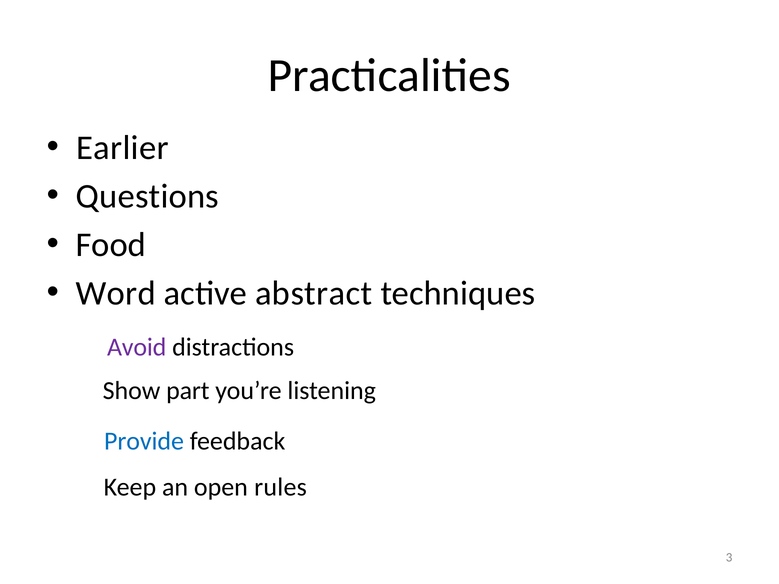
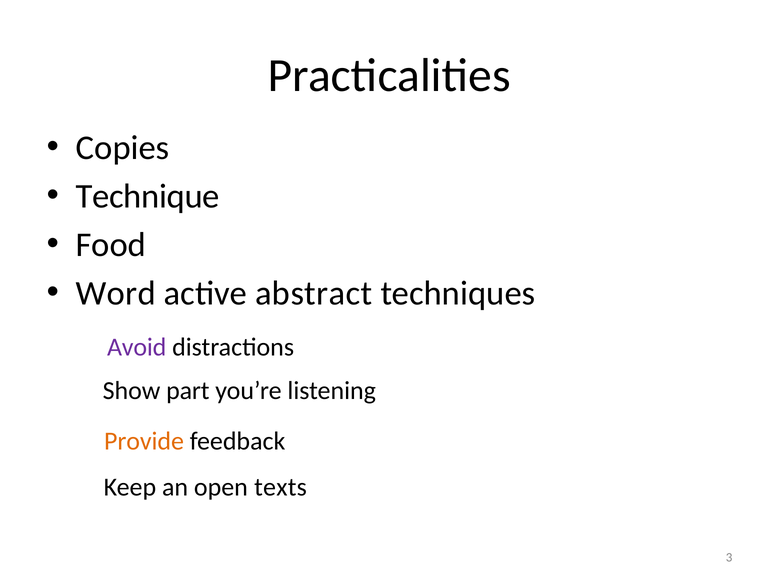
Earlier: Earlier -> Copies (123, 148)
Questions: Questions -> Technique (148, 196)
Provide colour: blue -> orange (144, 441)
rules: rules -> texts (281, 487)
